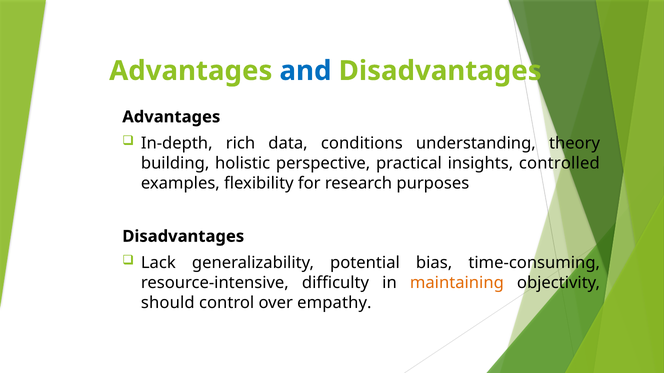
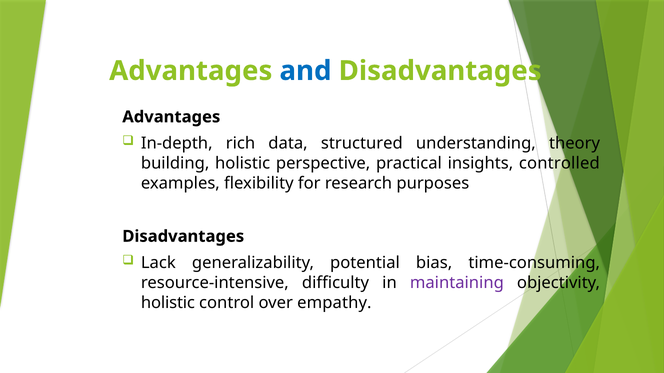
conditions: conditions -> structured (362, 144)
maintaining colour: orange -> purple (457, 283)
should: should -> holistic (168, 303)
